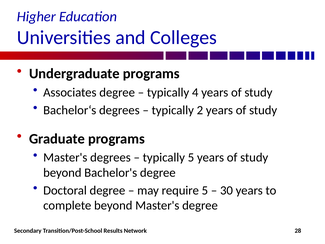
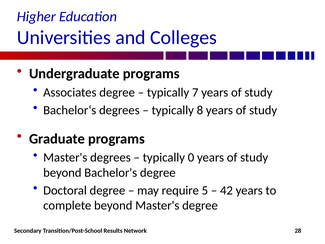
4: 4 -> 7 (195, 92)
2: 2 -> 8 (200, 110)
typically 5: 5 -> 0 (191, 157)
30: 30 -> 42 (226, 190)
